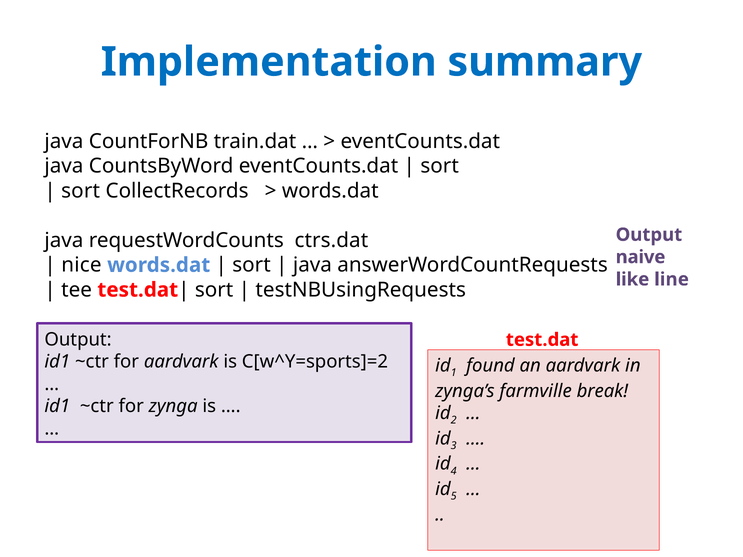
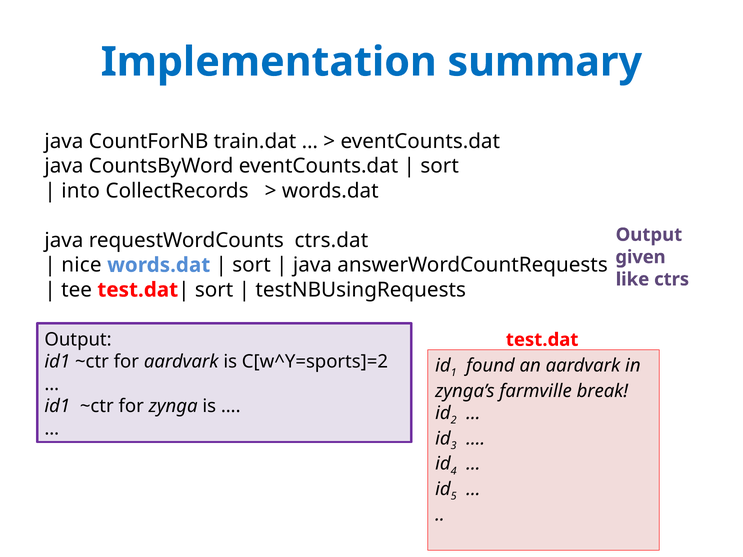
sort: sort -> into (81, 191)
naive: naive -> given (641, 257)
line: line -> ctrs (672, 279)
